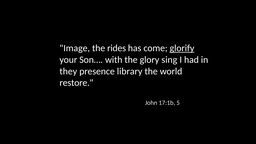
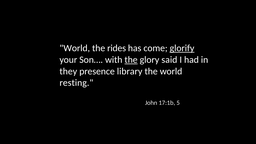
Image: Image -> World (75, 48)
the underline: none -> present (131, 60)
sing: sing -> said (169, 60)
restore: restore -> resting (76, 83)
